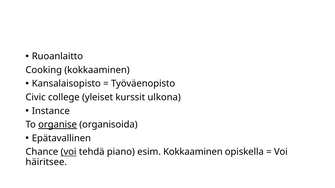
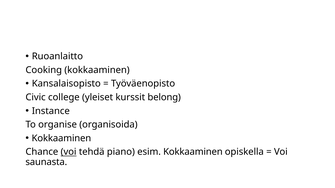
ulkona: ulkona -> belong (164, 97)
organise underline: present -> none (58, 125)
Epätavallinen: Epätavallinen -> Kokkaaminen (61, 139)
häiritsee: häiritsee -> saunasta (46, 162)
